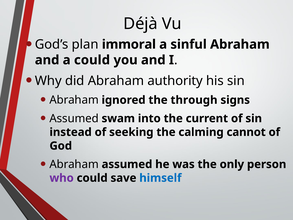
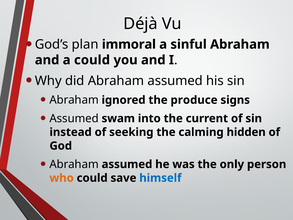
did Abraham authority: authority -> assumed (175, 81)
through: through -> produce (194, 100)
cannot: cannot -> hidden (246, 132)
who colour: purple -> orange (62, 178)
